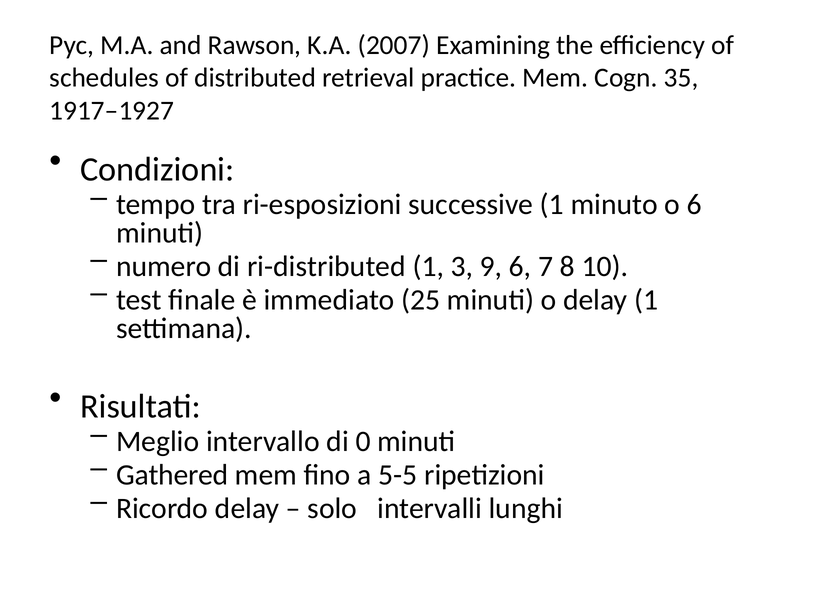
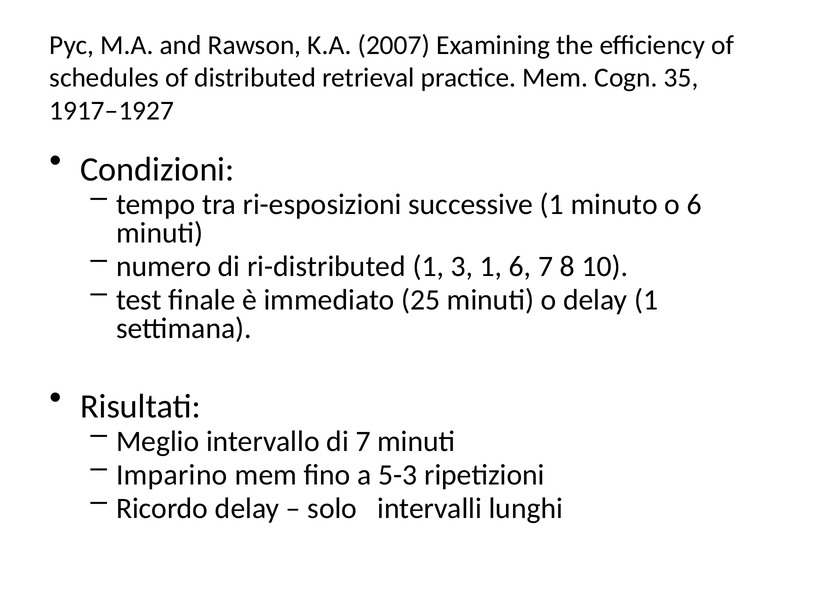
3 9: 9 -> 1 (491, 267)
di 0: 0 -> 7 (363, 442)
Gathered: Gathered -> Imparino (172, 475)
5-5: 5-5 -> 5-3 (398, 475)
